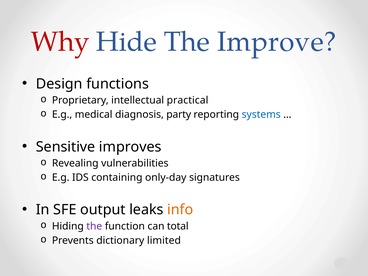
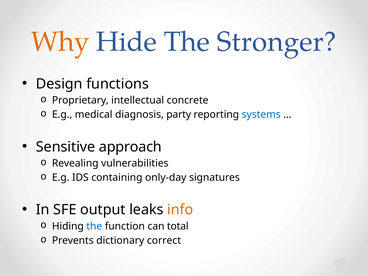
Why colour: red -> orange (60, 42)
Improve: Improve -> Stronger (277, 42)
practical: practical -> concrete (188, 100)
improves: improves -> approach (130, 147)
the colour: purple -> blue (94, 226)
limited: limited -> correct (164, 241)
